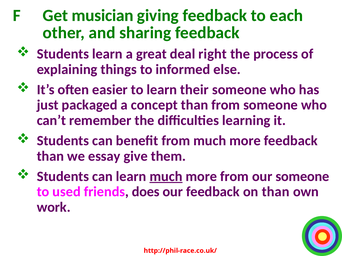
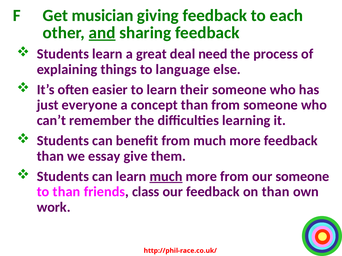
and underline: none -> present (102, 33)
right: right -> need (213, 54)
informed: informed -> language (183, 69)
packaged: packaged -> everyone (90, 105)
to used: used -> than (67, 192)
does: does -> class (146, 192)
